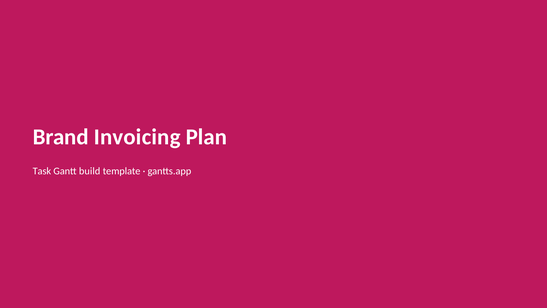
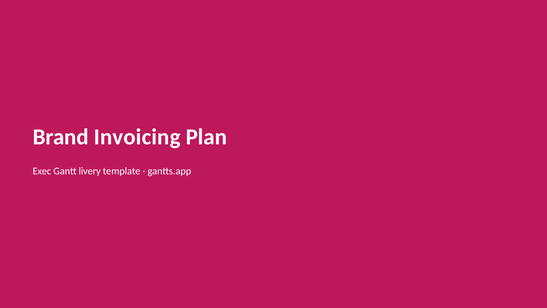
Task: Task -> Exec (42, 171)
build: build -> livery (90, 171)
